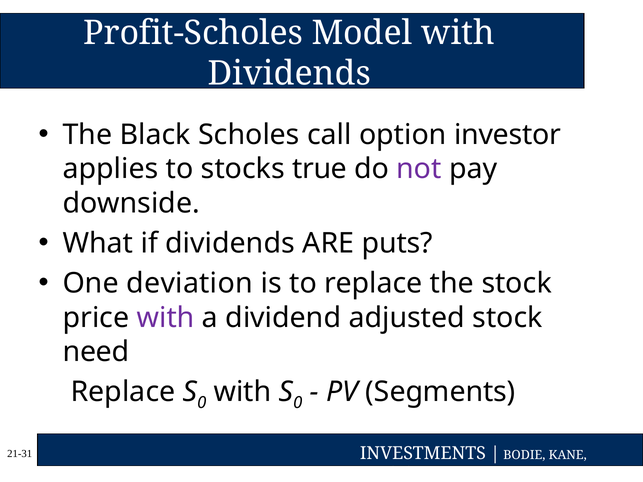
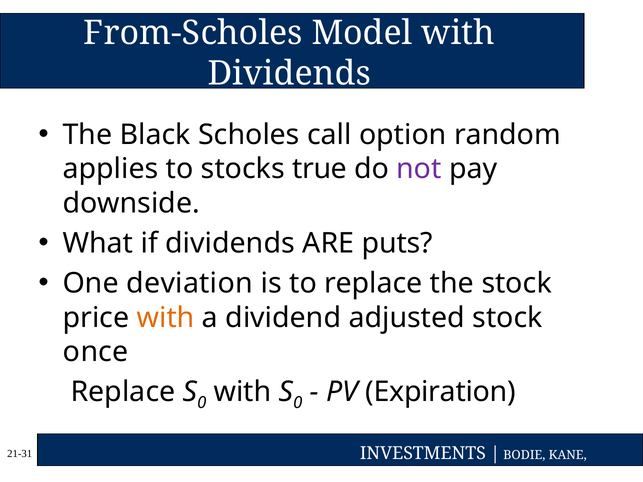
Profit-Scholes: Profit-Scholes -> From-Scholes (193, 33)
investor: investor -> random (507, 135)
with colour: purple -> orange (166, 318)
need: need -> once (96, 352)
Segments: Segments -> Expiration (441, 392)
